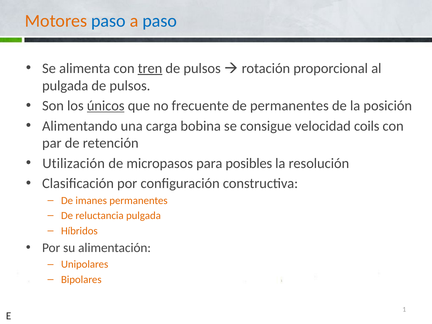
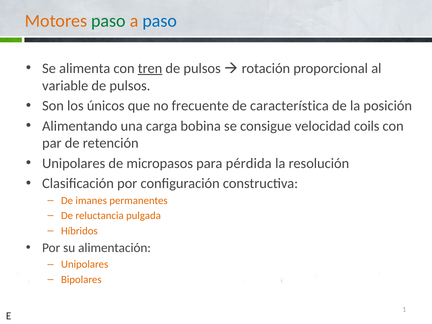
paso colour: blue -> green (108, 21)
pulgada: pulgada -> variable (65, 86)
únicos underline: present -> none (106, 106)
de permanentes: permanentes -> característica (289, 106)
Utilización: Utilización -> Unipolares (74, 163)
posibles: posibles -> pérdida (249, 163)
